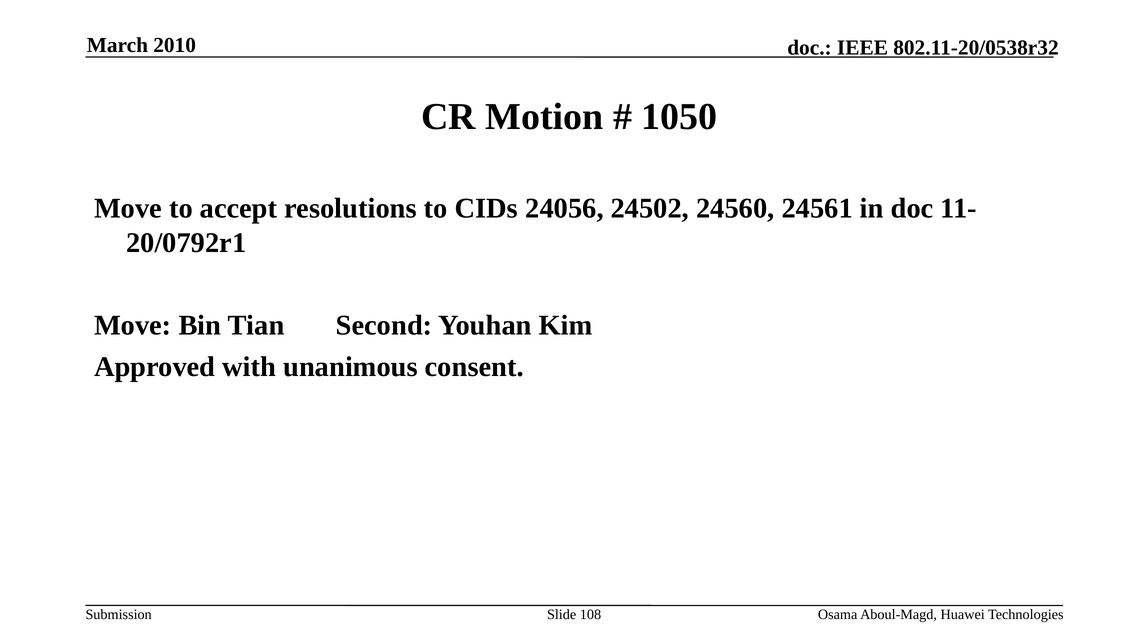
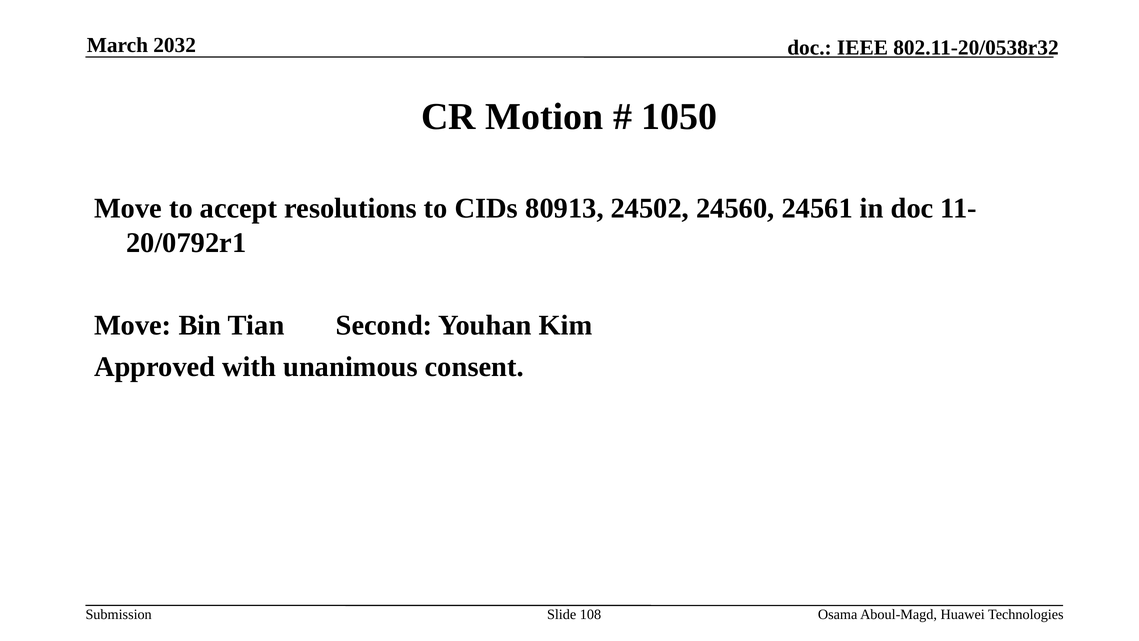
2010: 2010 -> 2032 (175, 45)
24056: 24056 -> 80913 (564, 208)
